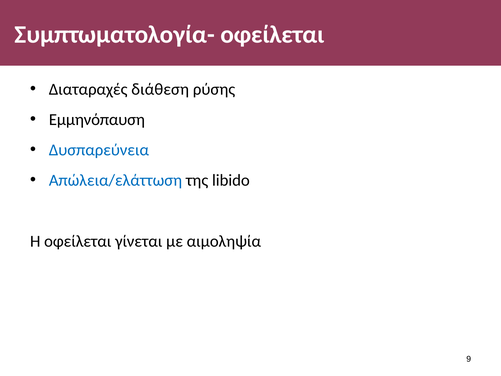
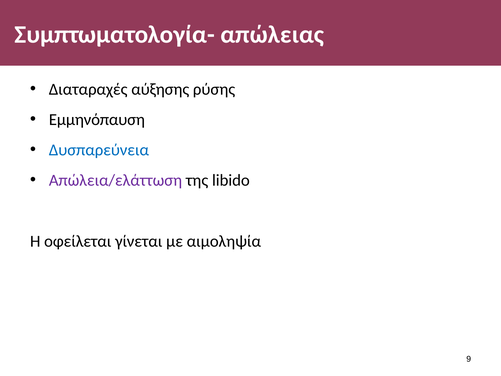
Συμπτωματολογία- οφείλεται: οφείλεται -> απώλειας (272, 35)
διάθεση: διάθεση -> αύξησης (160, 89)
Απώλεια/ελάττωση colour: blue -> purple (115, 180)
